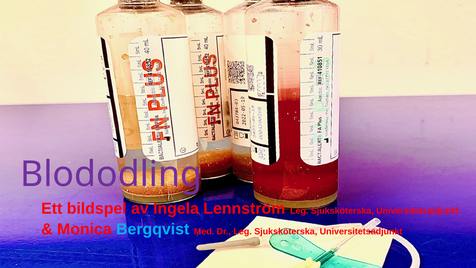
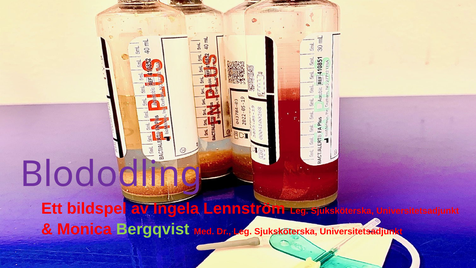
Bergqvist colour: light blue -> light green (153, 229)
